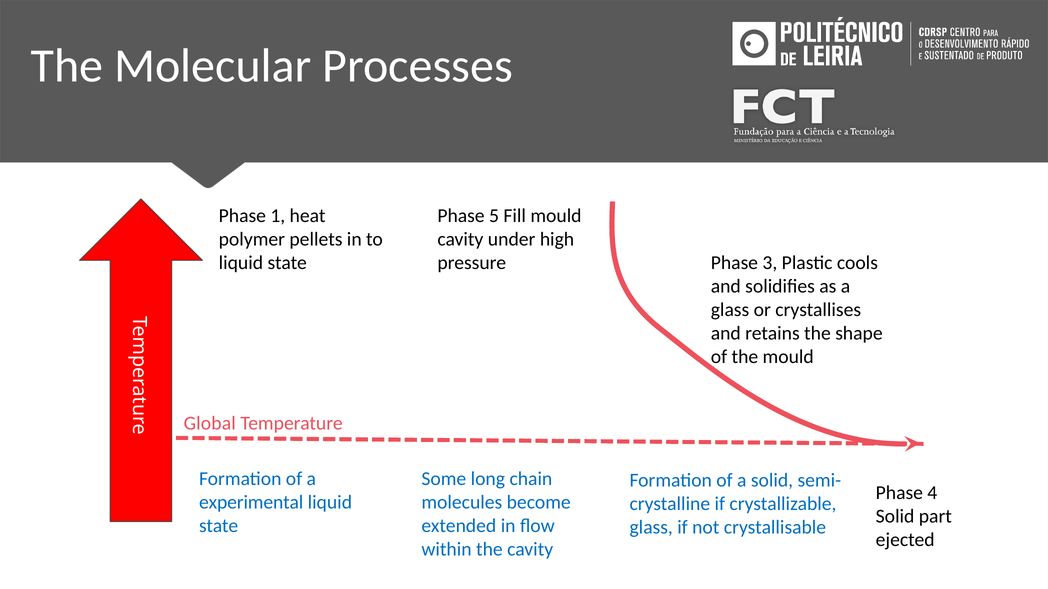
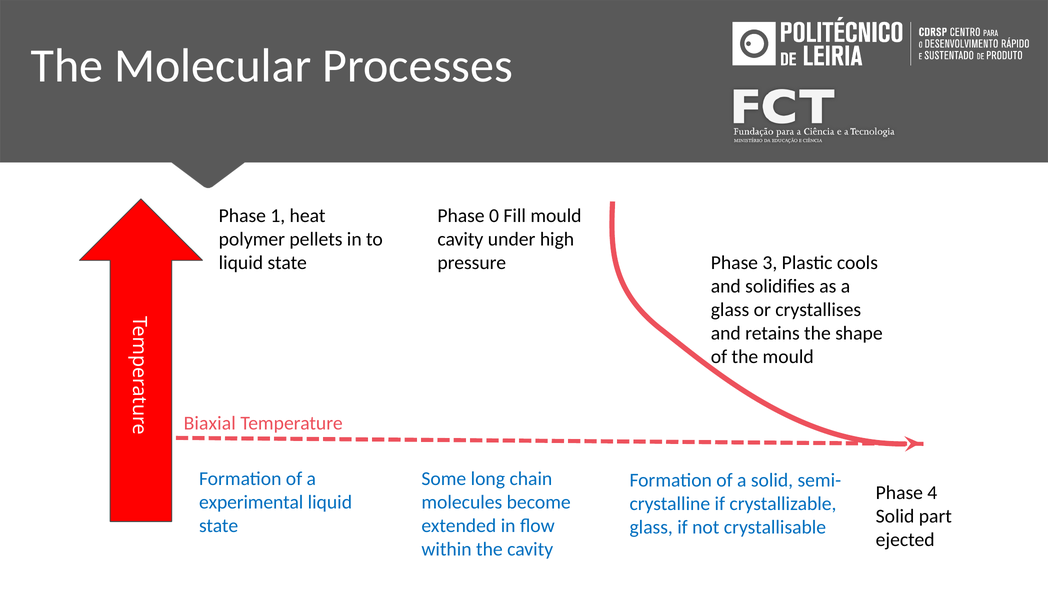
5: 5 -> 0 (494, 216)
Global: Global -> Biaxial (210, 424)
